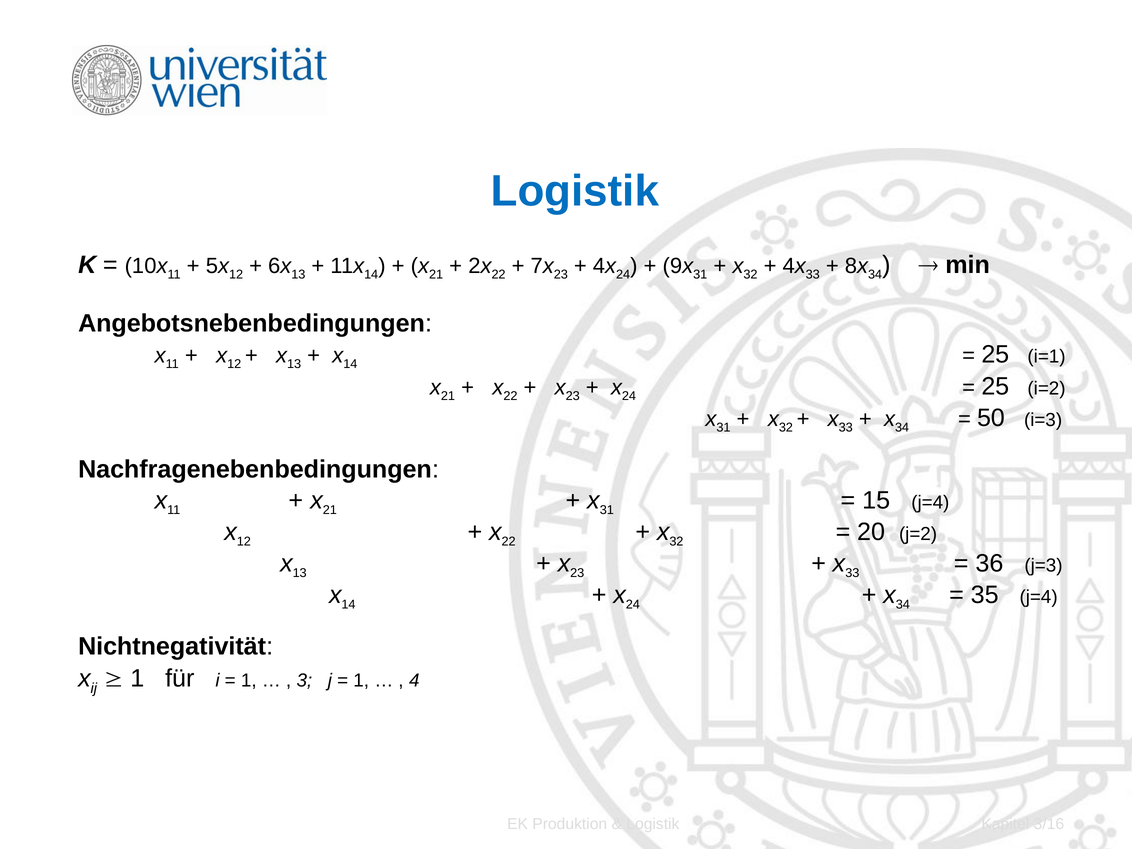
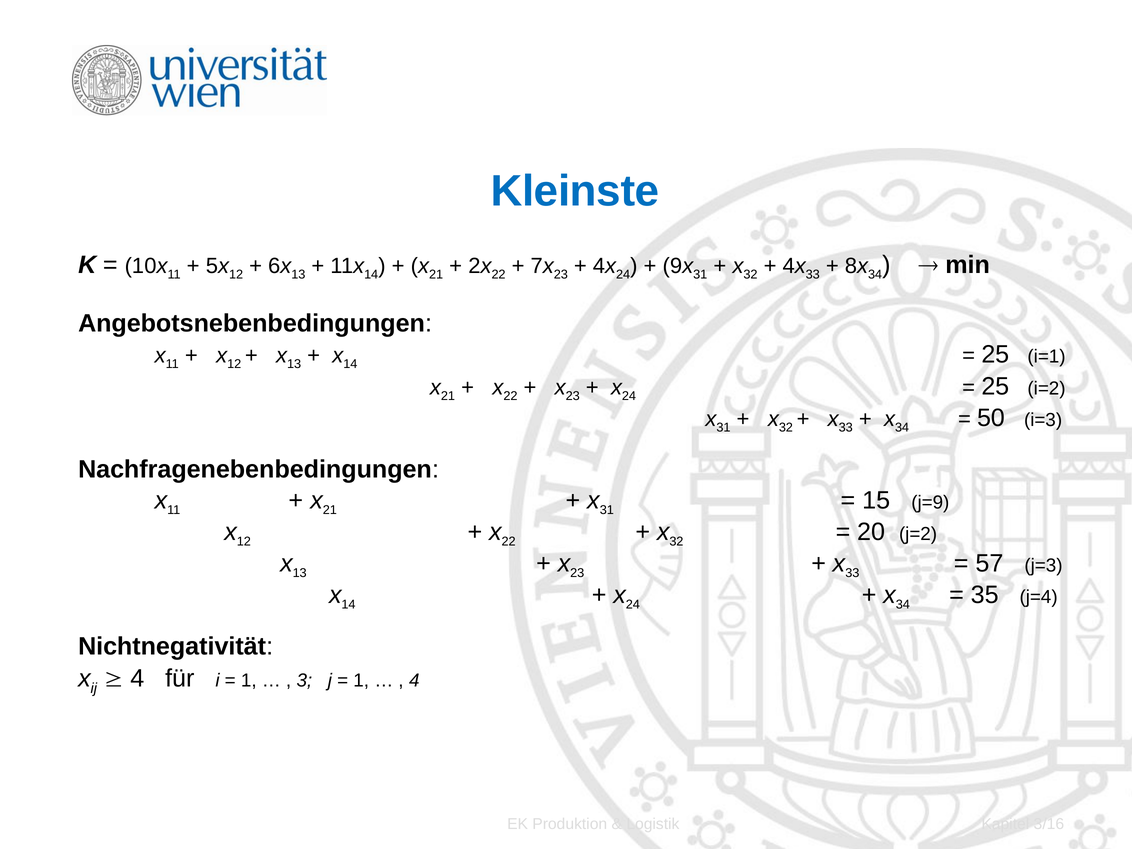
Logistik: Logistik -> Kleinste (575, 191)
15 j=4: j=4 -> j=9 (930, 503)
36: 36 -> 57 (989, 564)
1: 1 -> 4 (137, 678)
